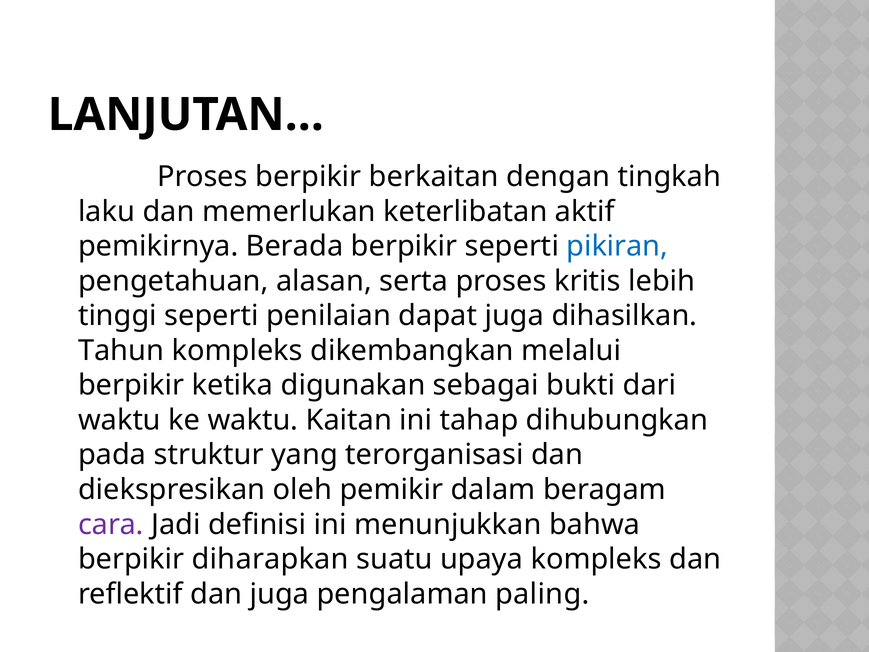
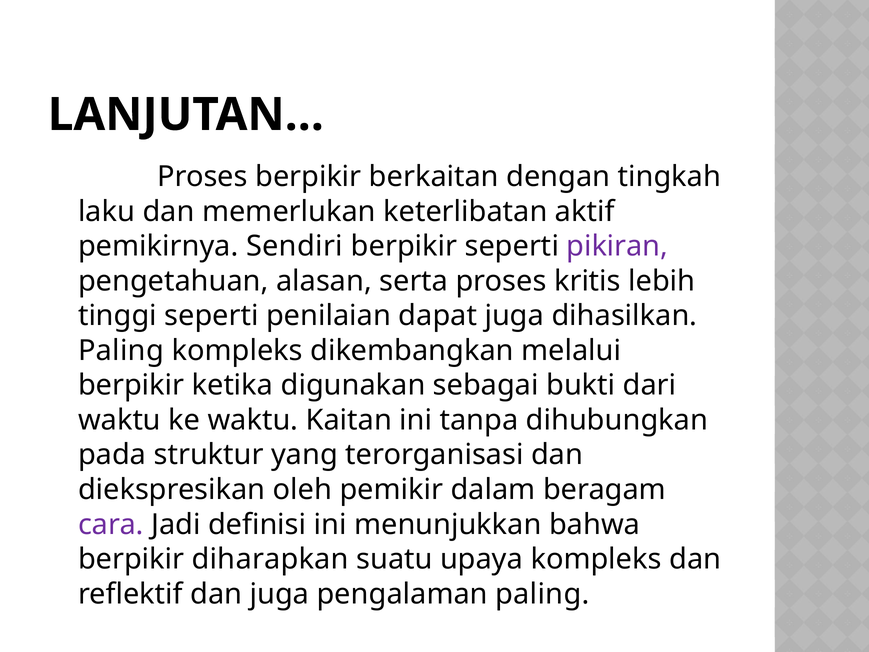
Berada: Berada -> Sendiri (294, 246)
pikiran colour: blue -> purple (617, 246)
Tahun: Tahun -> Paling (121, 350)
tahap: tahap -> tanpa (479, 420)
